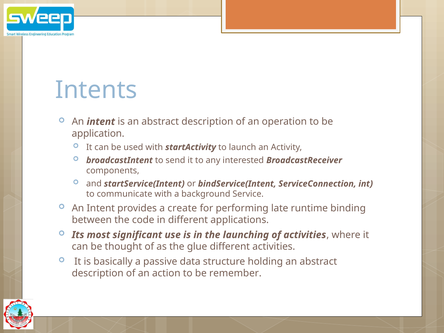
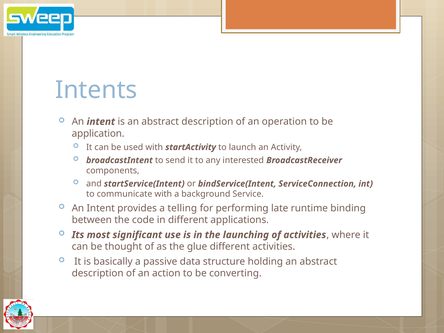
create: create -> telling (182, 208)
remember: remember -> converting (235, 273)
